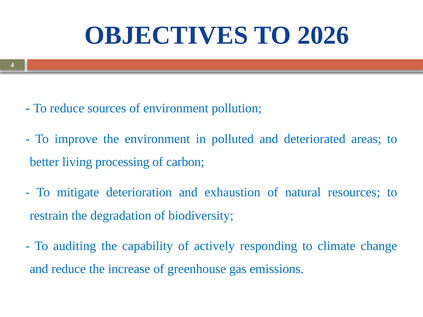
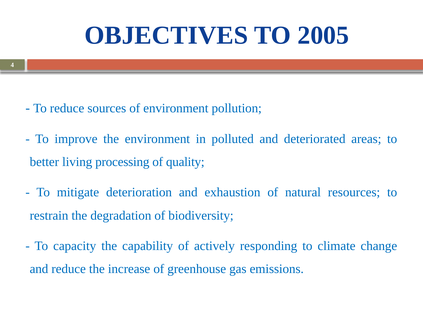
2026: 2026 -> 2005 (323, 35)
carbon: carbon -> quality (185, 162)
auditing: auditing -> capacity (75, 246)
